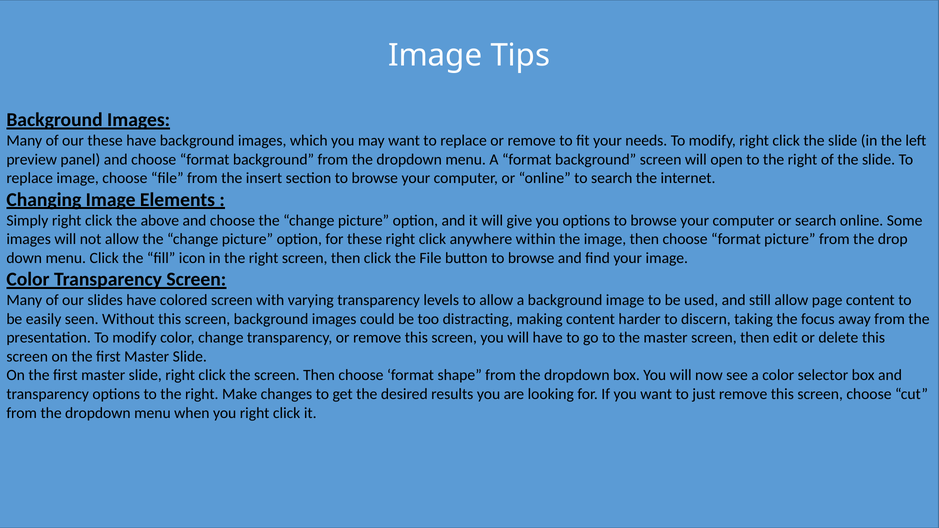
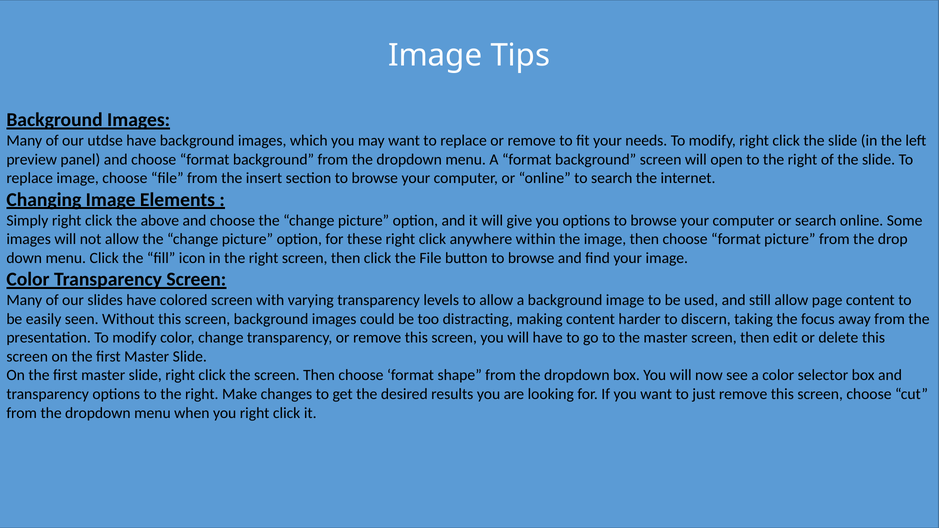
our these: these -> utdse (105, 141)
